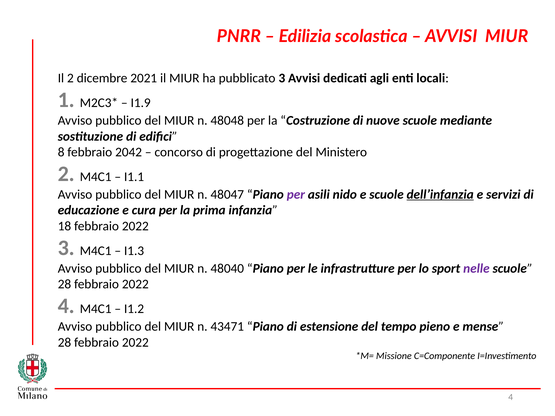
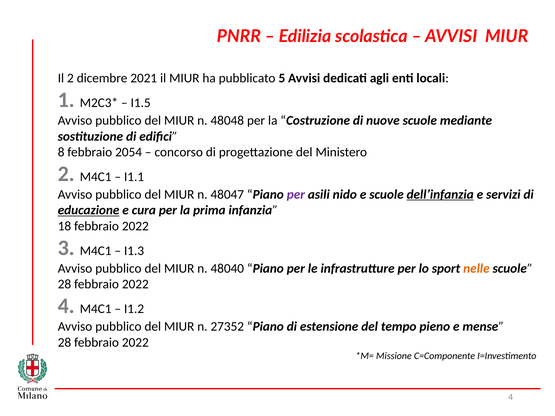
pubblicato 3: 3 -> 5 (282, 78)
I1.9: I1.9 -> I1.5 (141, 103)
2042: 2042 -> 2054 (129, 152)
educazione underline: none -> present (89, 210)
nelle colour: purple -> orange (476, 269)
43471: 43471 -> 27352 (227, 327)
